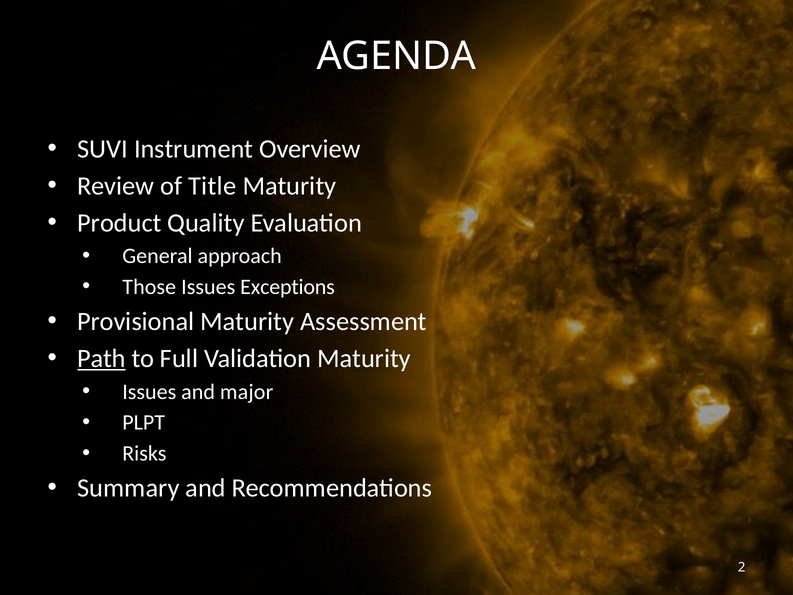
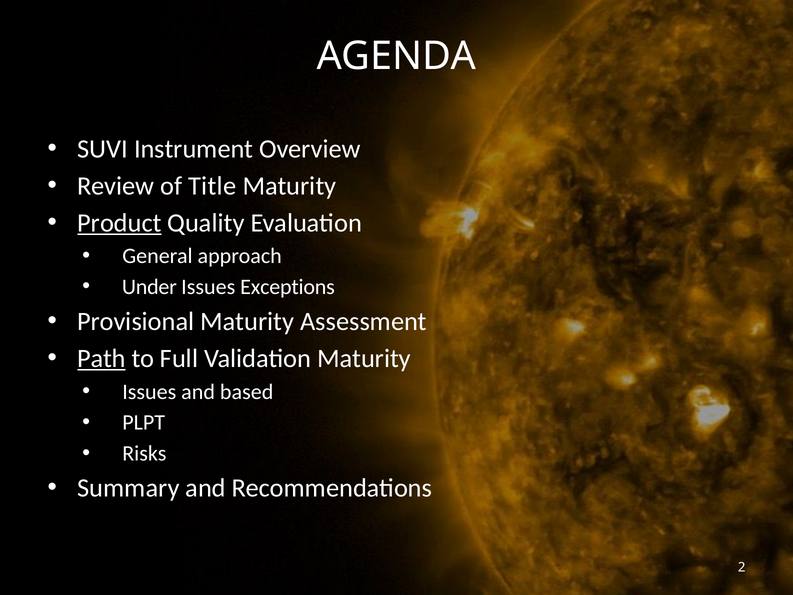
Product underline: none -> present (119, 223)
Those: Those -> Under (149, 287)
major: major -> based (247, 392)
